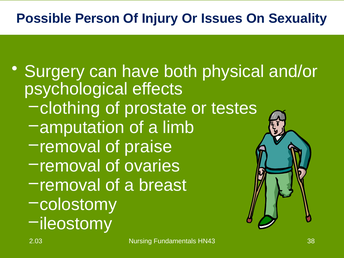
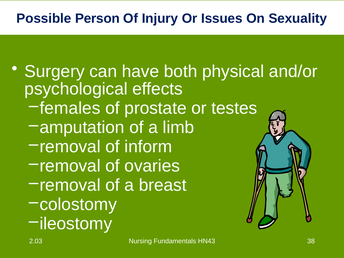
clothing: clothing -> females (70, 108)
praise: praise -> inform (148, 147)
